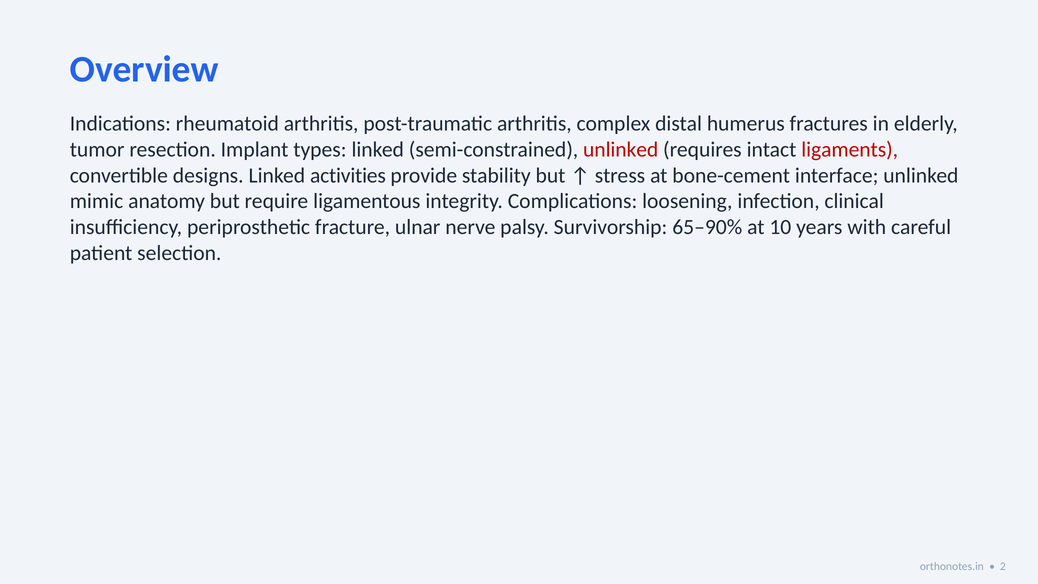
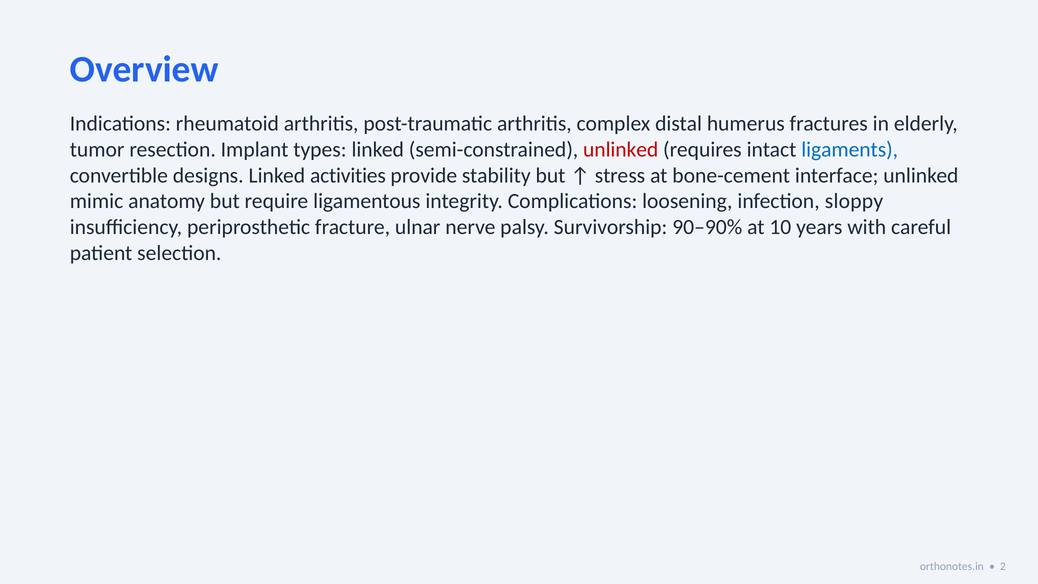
ligaments colour: red -> blue (850, 149)
clinical: clinical -> sloppy (854, 201)
65–90%: 65–90% -> 90–90% (707, 227)
